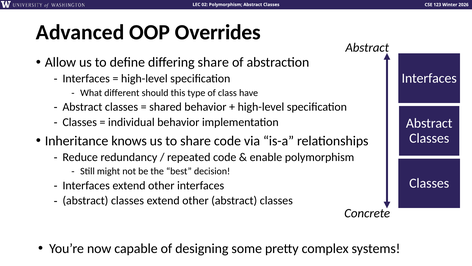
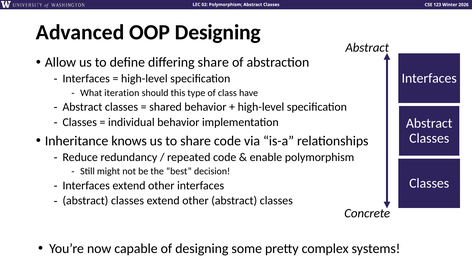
OOP Overrides: Overrides -> Designing (218, 32)
different: different -> iteration (122, 93)
